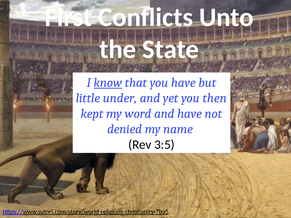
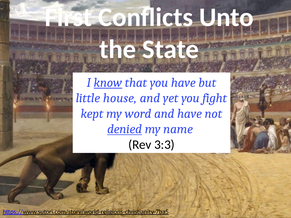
under: under -> house (120, 98)
then: then -> fight (215, 98)
denied underline: none -> present (125, 129)
3:5: 3:5 -> 3:3 (164, 145)
